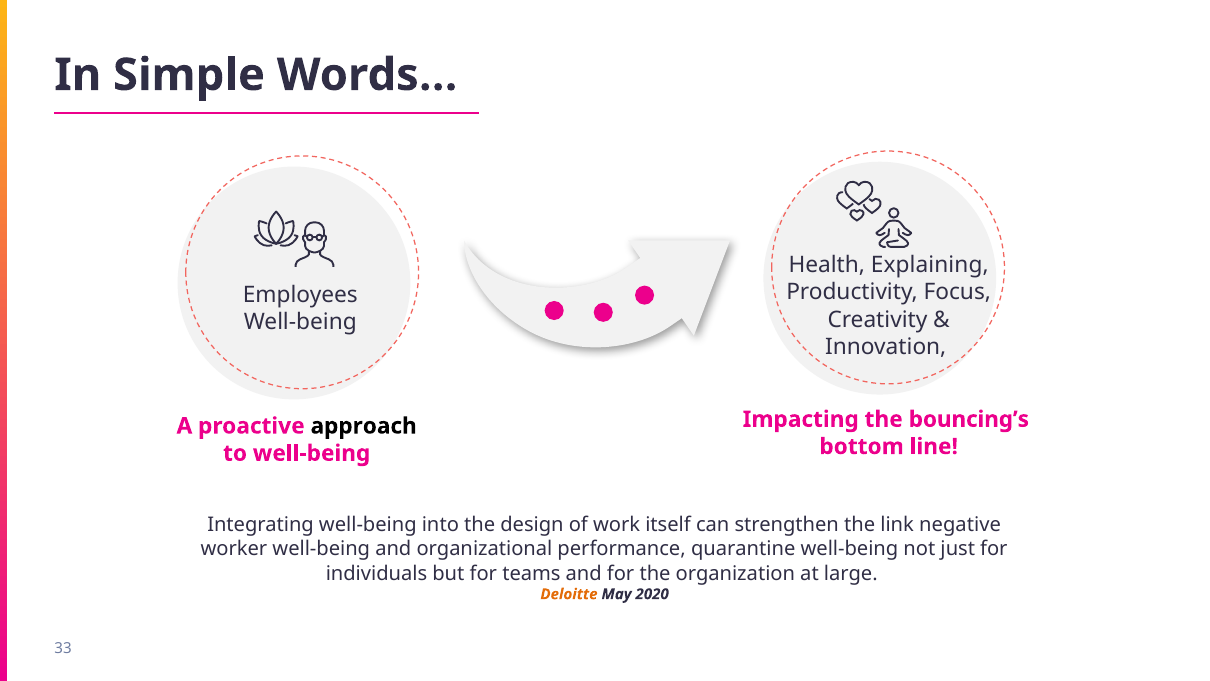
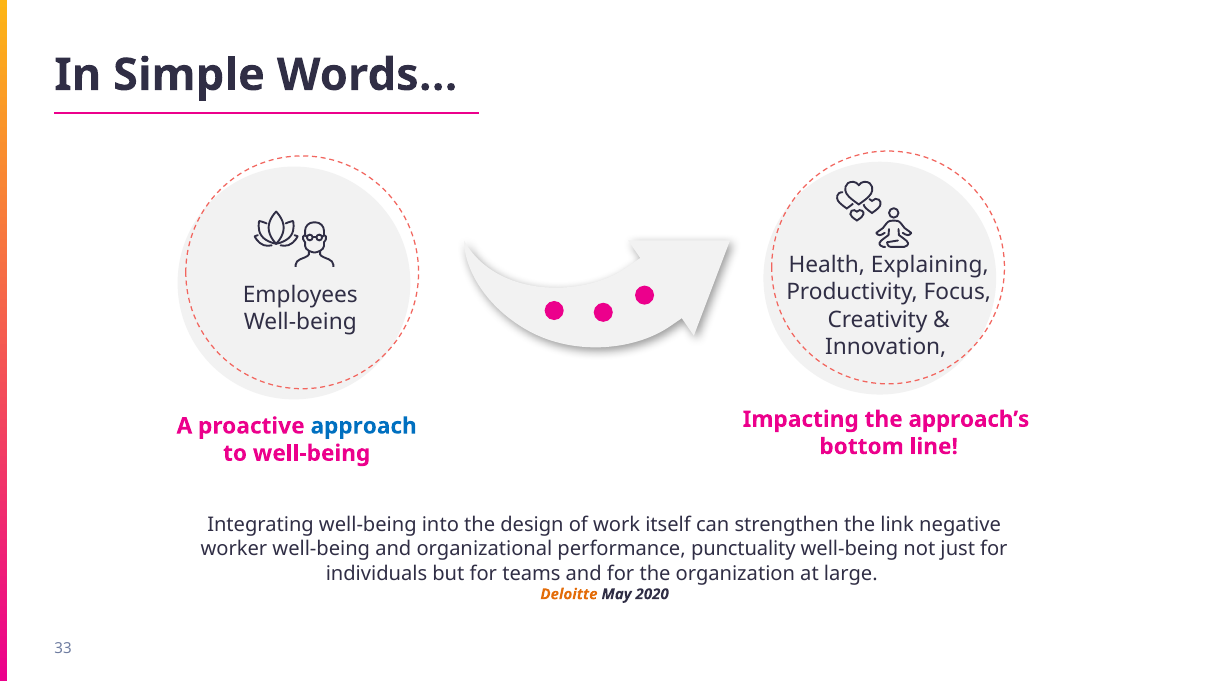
bouncing’s: bouncing’s -> approach’s (969, 419)
approach colour: black -> blue (364, 426)
quarantine: quarantine -> punctuality (743, 549)
